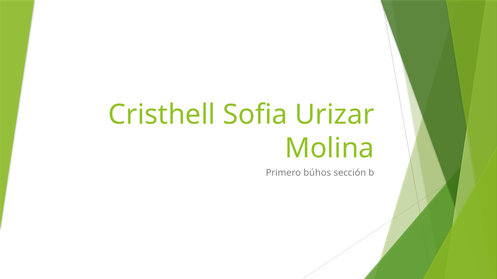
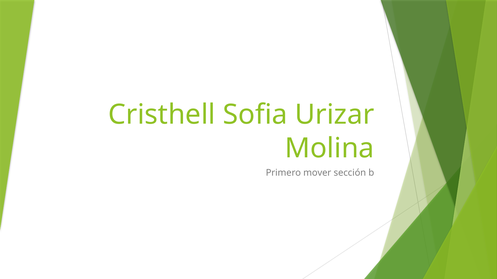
búhos: búhos -> mover (317, 173)
